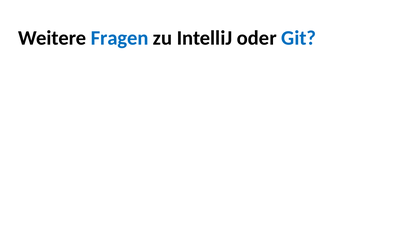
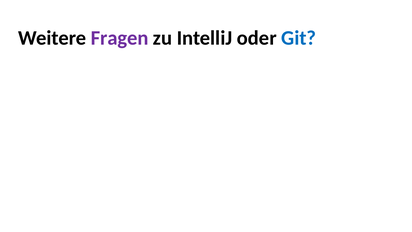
Fragen colour: blue -> purple (120, 38)
